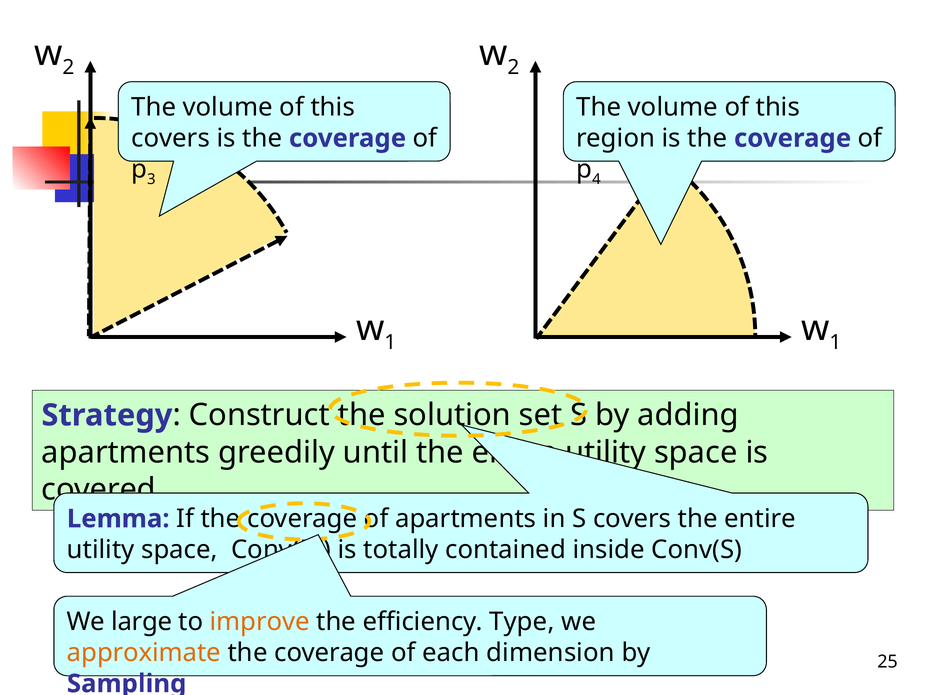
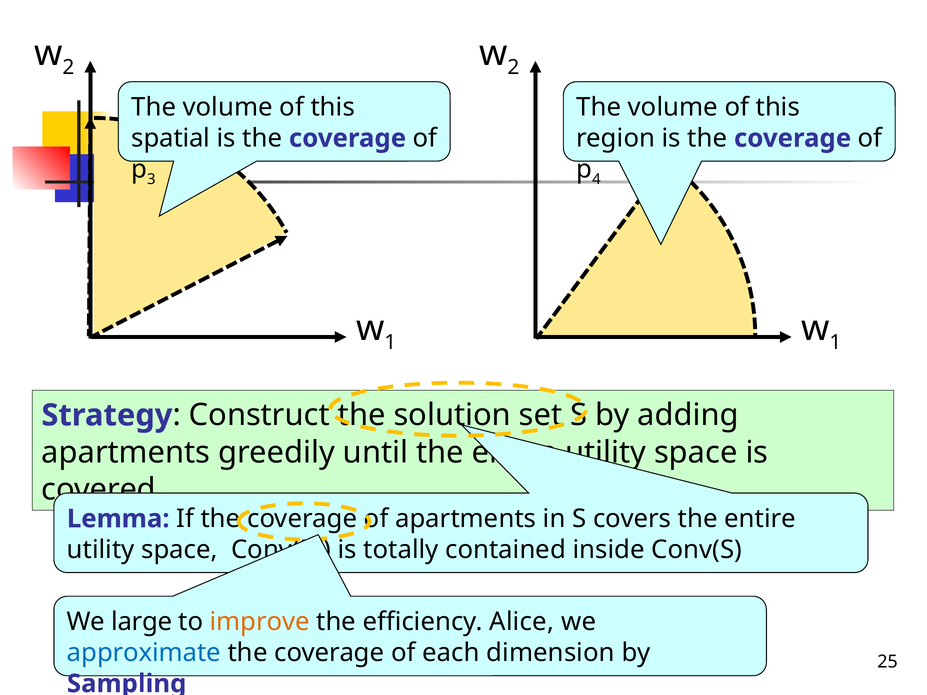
covers: covers -> spatial (171, 138)
Type: Type -> Alice (522, 622)
approximate colour: orange -> blue (144, 653)
